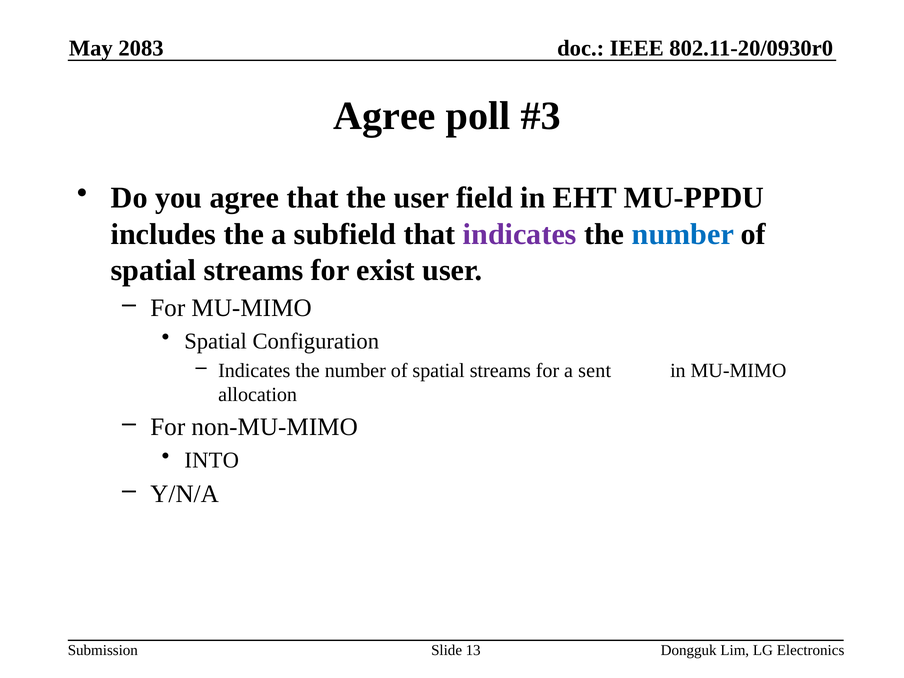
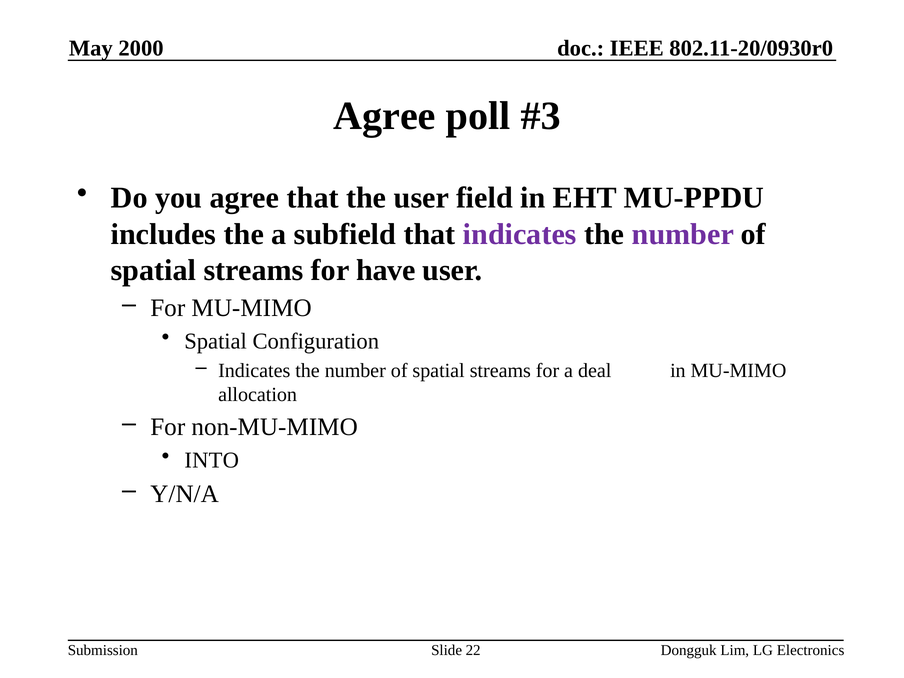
2083: 2083 -> 2000 (141, 48)
number colour: blue -> purple (683, 234)
exist: exist -> have (386, 270)
sent: sent -> deal (595, 371)
13: 13 -> 22 (473, 650)
